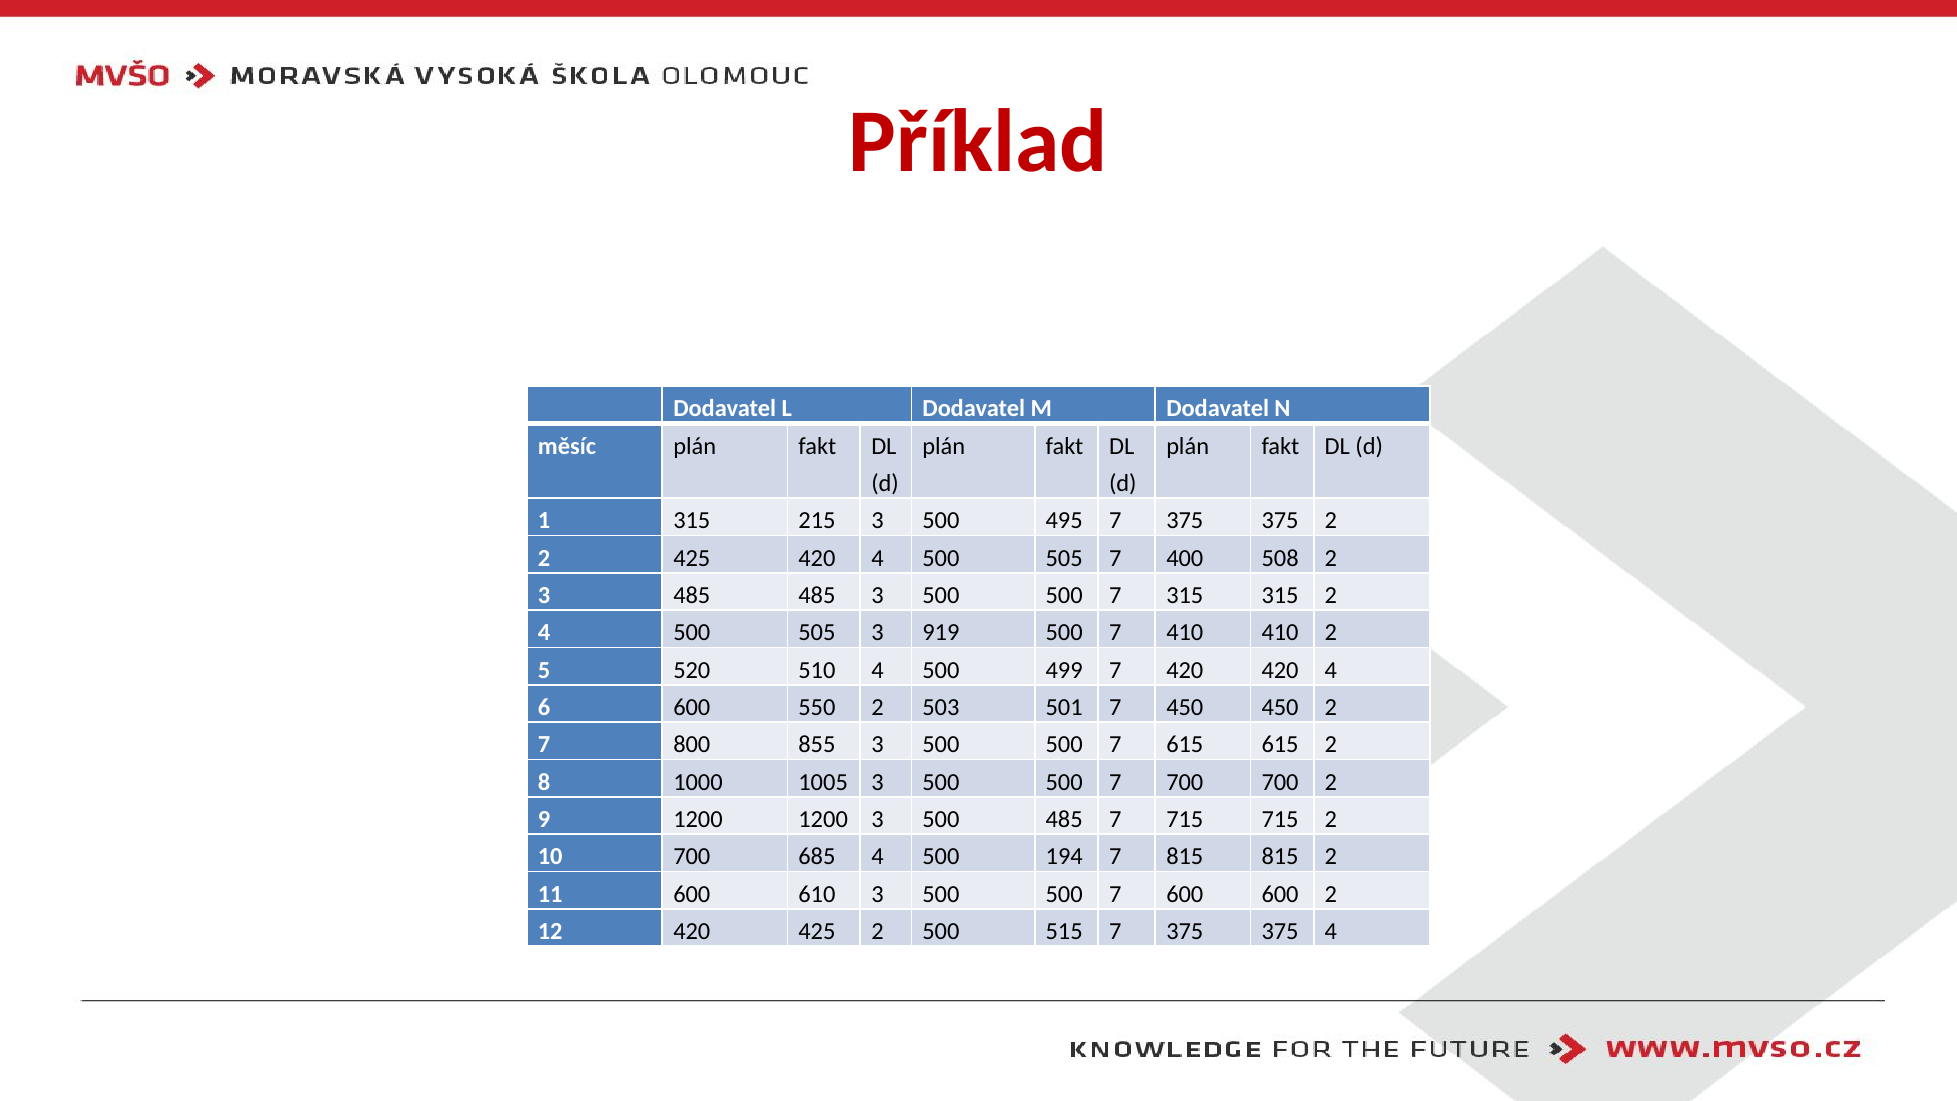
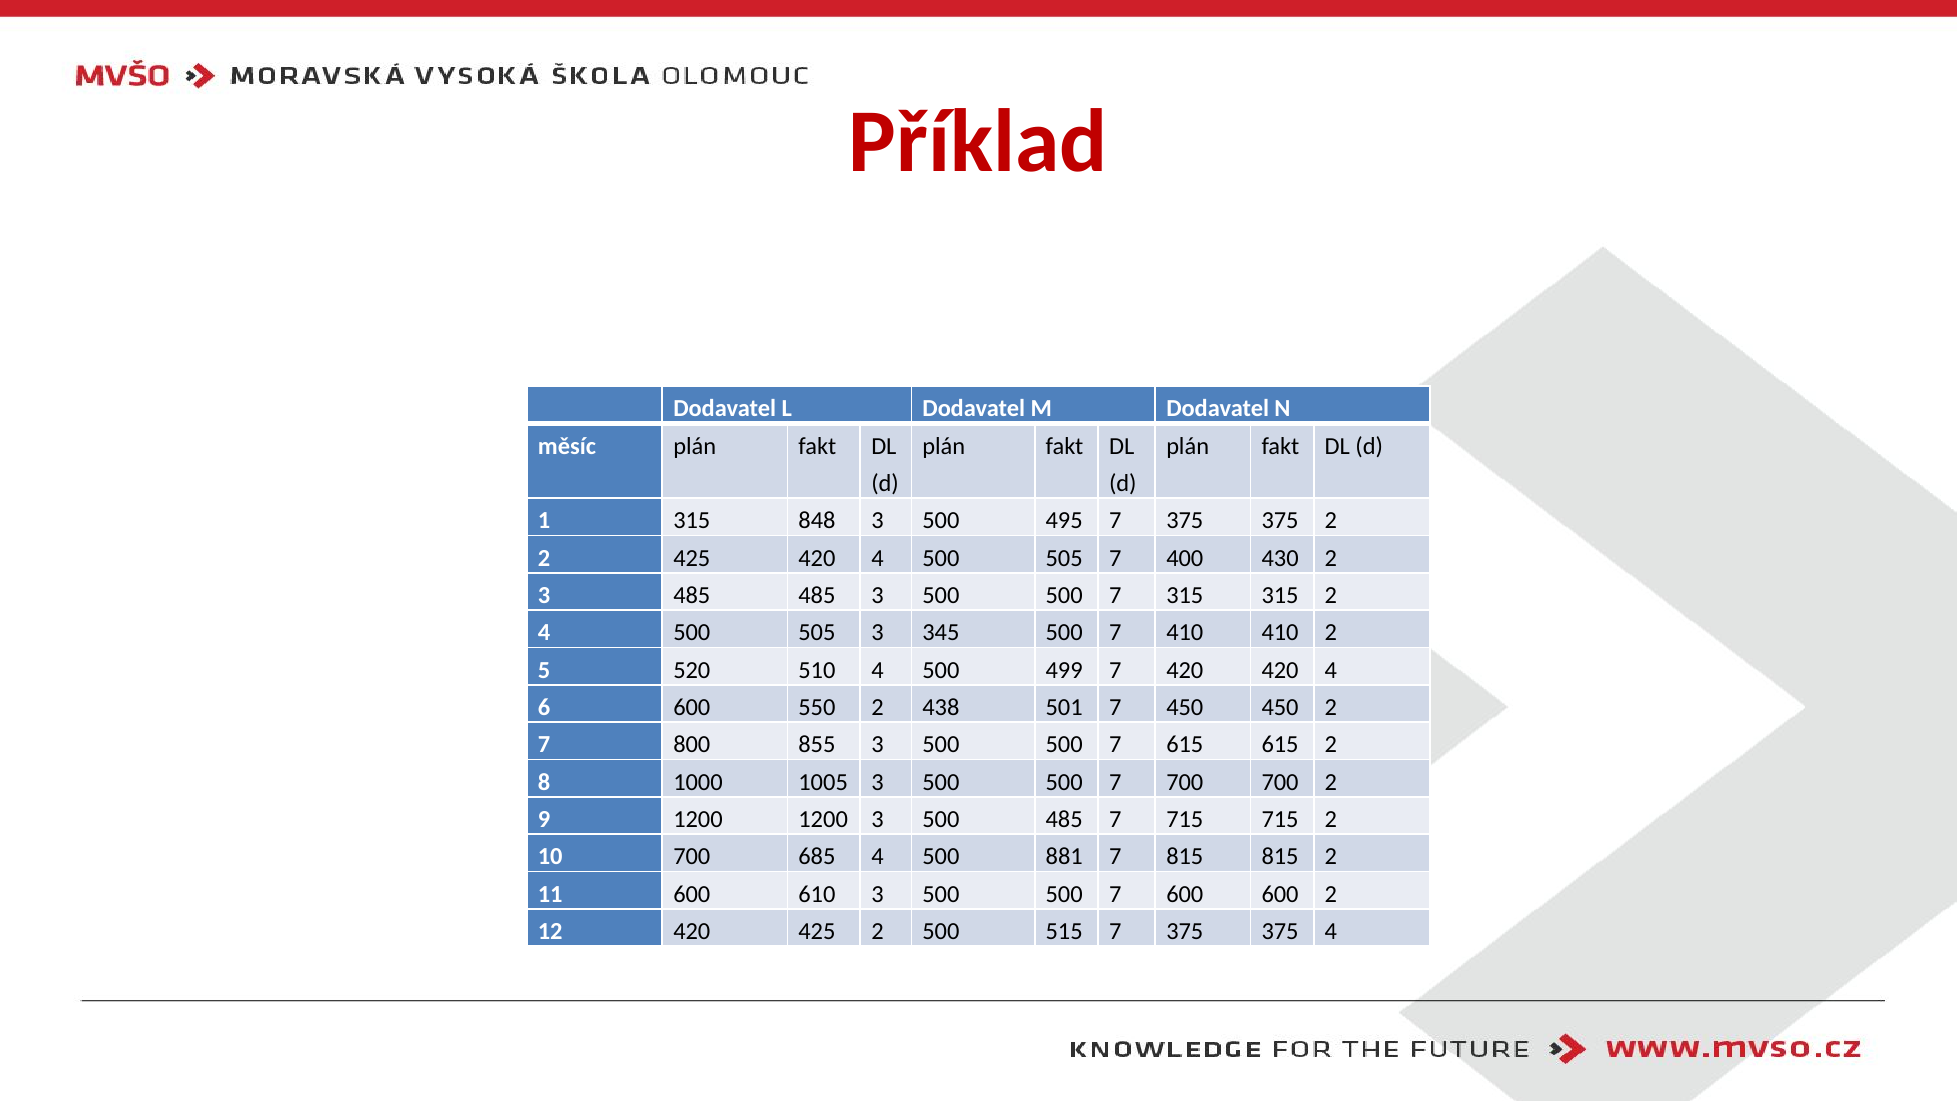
215: 215 -> 848 (817, 521)
508: 508 -> 430 (1280, 558)
919: 919 -> 345 (941, 633)
503: 503 -> 438 (941, 707)
194: 194 -> 881 (1064, 857)
